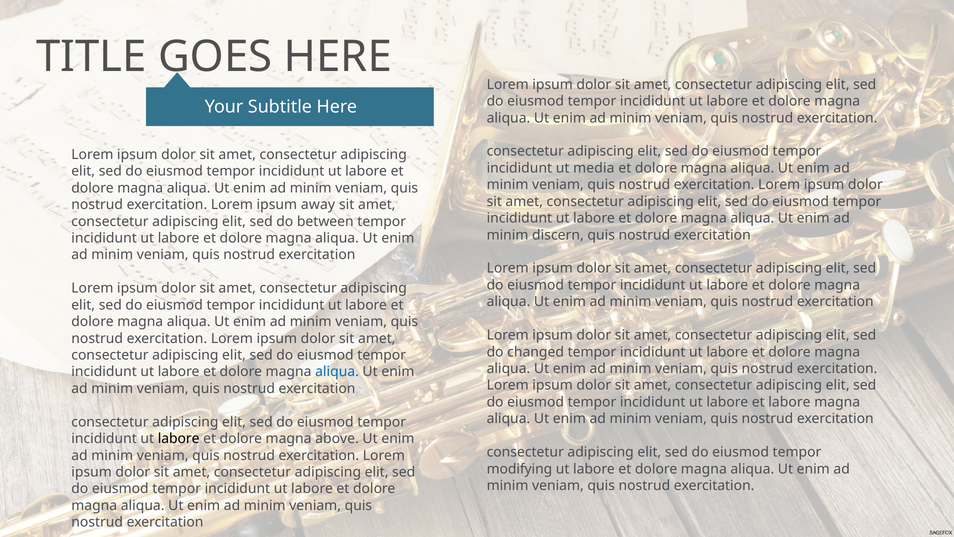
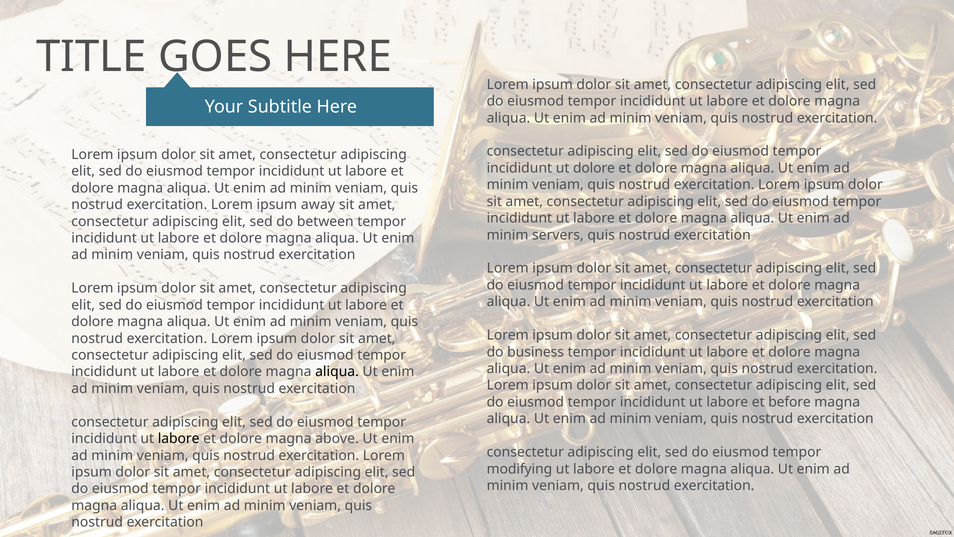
ut media: media -> dolore (594, 168)
discern: discern -> servers (558, 235)
changed: changed -> business (536, 352)
aliqua colour: blue -> black (337, 372)
et labore: labore -> before (790, 402)
